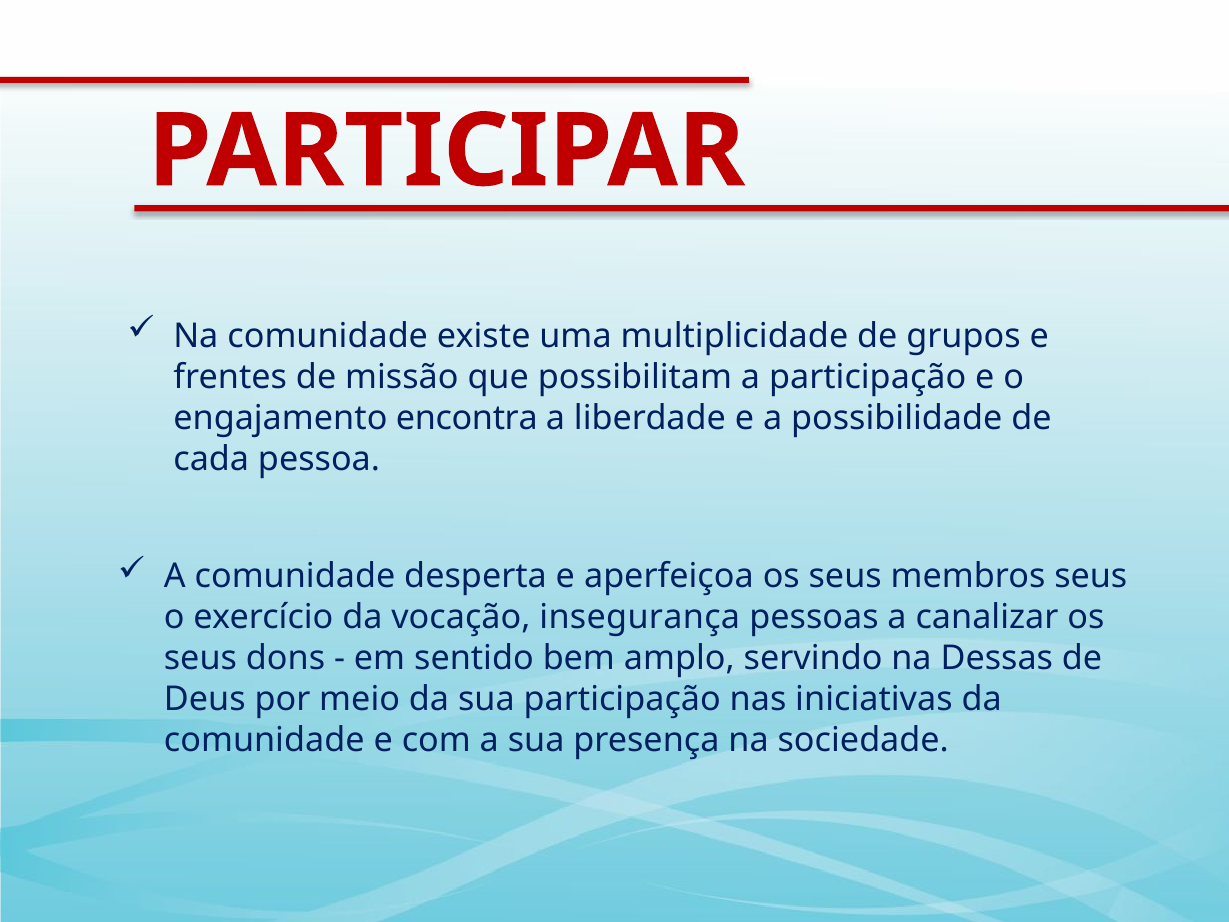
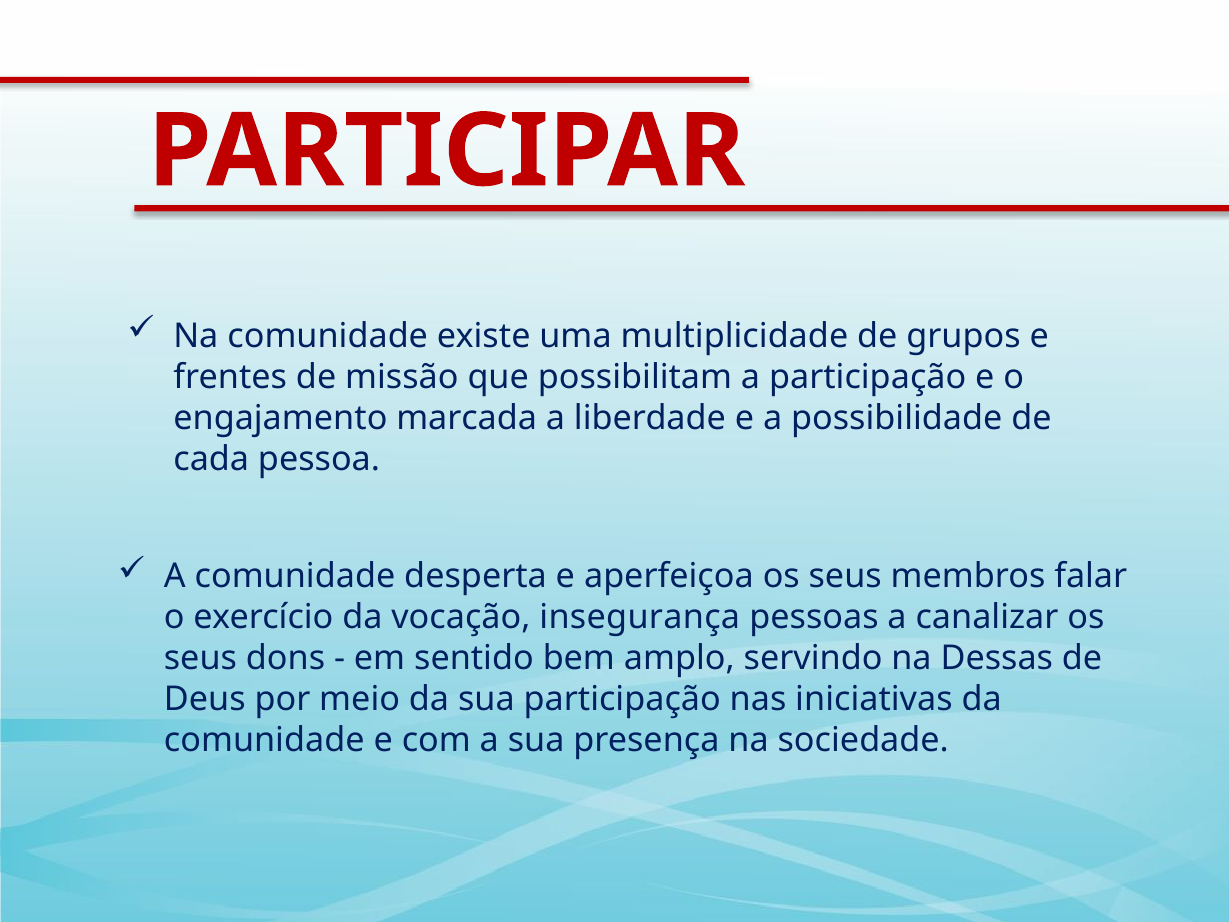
encontra: encontra -> marcada (467, 418)
membros seus: seus -> falar (1091, 576)
